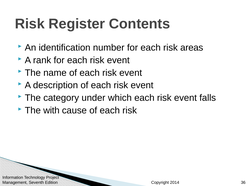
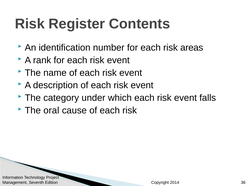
with: with -> oral (51, 110)
